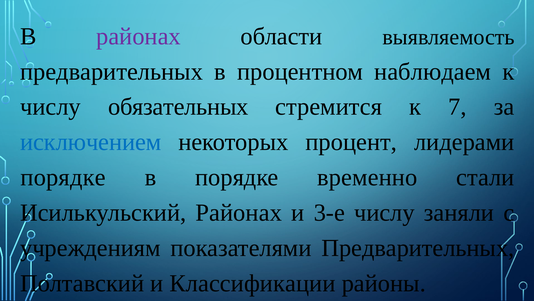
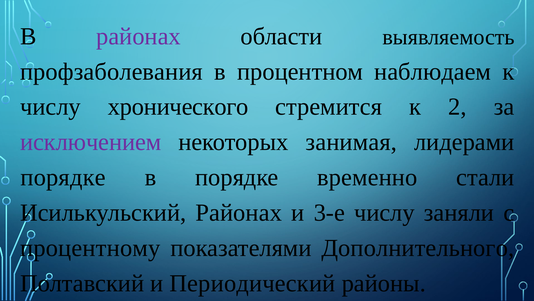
предварительных: предварительных -> профзаболевания (111, 71)
обязательных: обязательных -> хронического (178, 107)
7: 7 -> 2 (457, 107)
исключением colour: blue -> purple (91, 142)
процент: процент -> занимая (351, 142)
учреждениям: учреждениям -> процентному (90, 248)
показателями Предварительных: Предварительных -> Дополнительного (418, 248)
Классификации: Классификации -> Периодический (252, 283)
